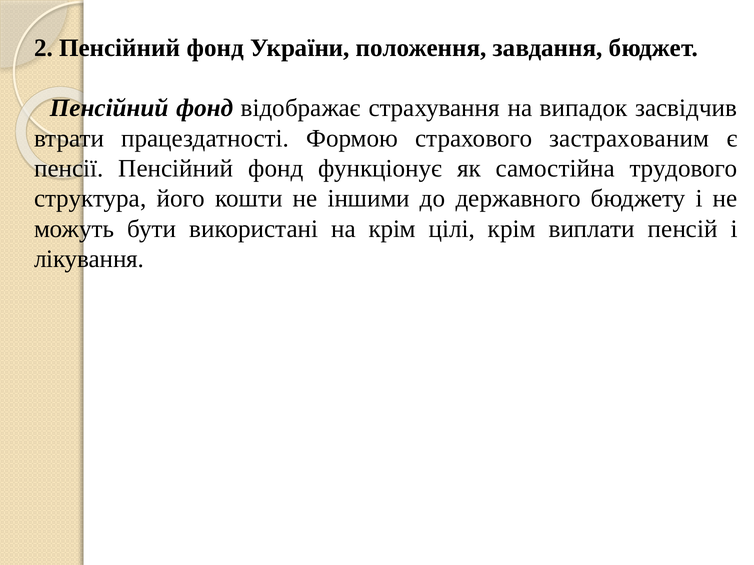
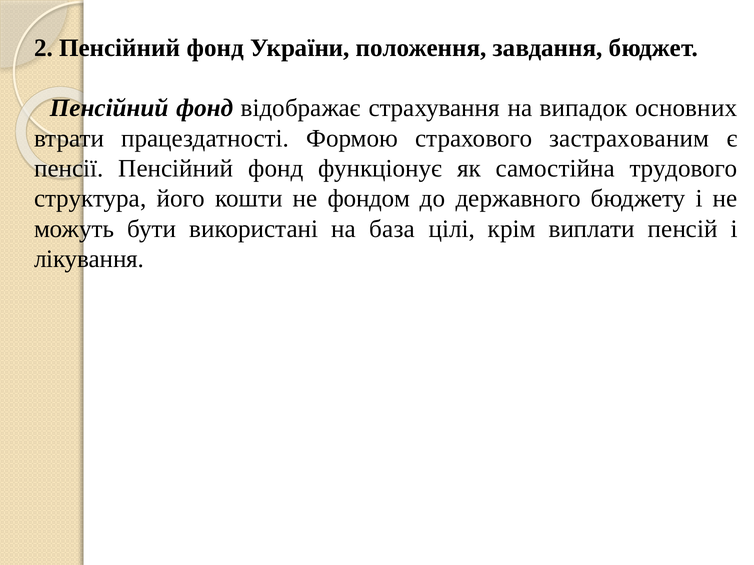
засвідчив: засвідчив -> основних (686, 108)
іншими: іншими -> фондом (369, 199)
на крім: крім -> база (392, 229)
